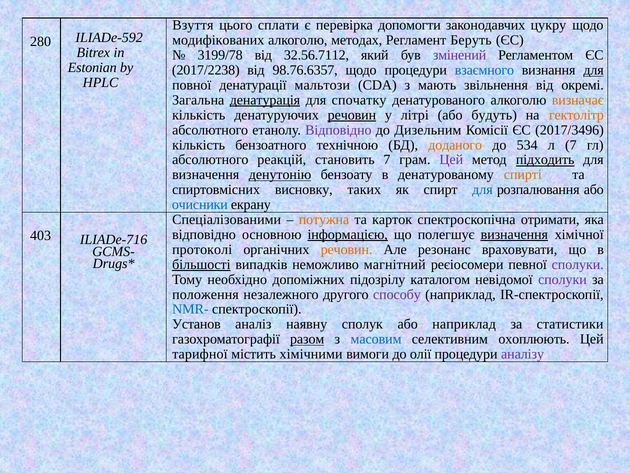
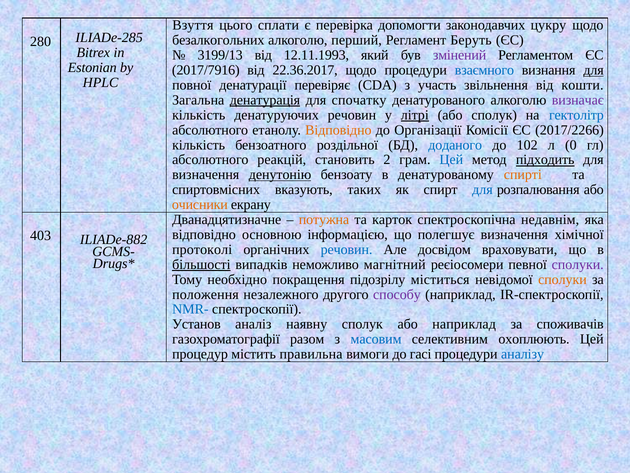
модифікованих: модифікованих -> безалкогольних (218, 40)
методах: методах -> перший (357, 40)
ILIADe-592: ILIADe-592 -> ILIADe-285 (109, 38)
3199/78: 3199/78 -> 3199/13 (220, 55)
32.56.7112: 32.56.7112 -> 12.11.1993 (316, 55)
2017/2238: 2017/2238 -> 2017/7916 (206, 70)
98.76.6357: 98.76.6357 -> 22.36.2017 (305, 70)
мальтози: мальтози -> перевіряє (322, 85)
мають: мають -> участь (437, 85)
окремі: окремі -> кошти (583, 85)
визначає colour: orange -> purple (578, 100)
речовин underline: present -> none (352, 115)
літрі underline: none -> present (415, 115)
або будуть: будуть -> сполук (494, 115)
гектолітр colour: orange -> blue (576, 115)
Відповідно colour: purple -> orange (338, 130)
Дизельним: Дизельним -> Організації (428, 130)
2017/3496: 2017/3496 -> 2017/2266 (570, 130)
технічною: технічною -> роздільної (347, 145)
доданого colour: orange -> blue (455, 145)
534: 534 -> 102 (527, 145)
л 7: 7 -> 0 (571, 145)
становить 7: 7 -> 2 (387, 160)
Цей colour: purple -> blue (451, 160)
висновку: висновку -> вказують (304, 190)
очисники colour: blue -> orange (200, 204)
Спеціалізованими: Спеціалізованими -> Дванадцятизначне (227, 219)
отримати: отримати -> недавнім (550, 219)
інформацією underline: present -> none (348, 234)
визначення underline: present -> none (514, 234)
ILIADe-716: ILIADe-716 -> ILIADe-882 (114, 239)
речовин colour: orange -> blue (347, 249)
резонанс: резонанс -> досвідом (444, 249)
допоміжних: допоміжних -> покращення (309, 279)
каталогом: каталогом -> міститься (440, 279)
сполуки colour: purple -> orange (562, 279)
статистики: статистики -> споживачів (570, 324)
разом underline: present -> none (307, 339)
тарифної: тарифної -> процедур (200, 354)
хімічними: хімічними -> правильна (311, 354)
олії: олії -> гасі (421, 354)
аналізу colour: purple -> blue (523, 354)
